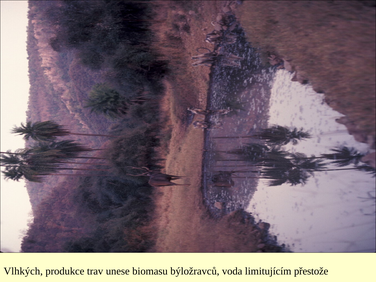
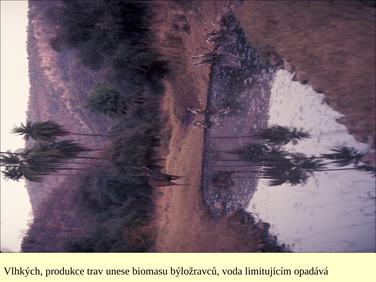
přestože: přestože -> opadává (311, 271)
